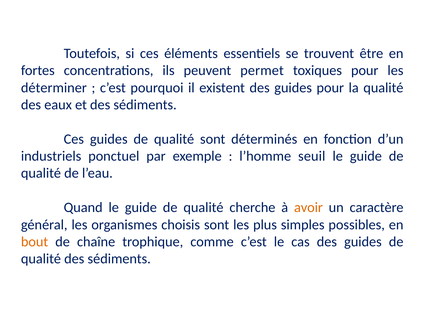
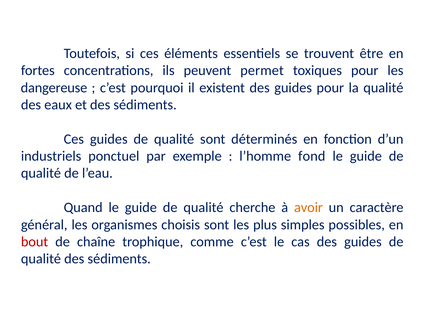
déterminer: déterminer -> dangereuse (54, 88)
seuil: seuil -> fond (312, 156)
bout colour: orange -> red (35, 242)
